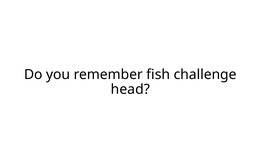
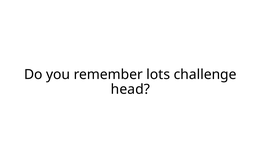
fish: fish -> lots (158, 74)
